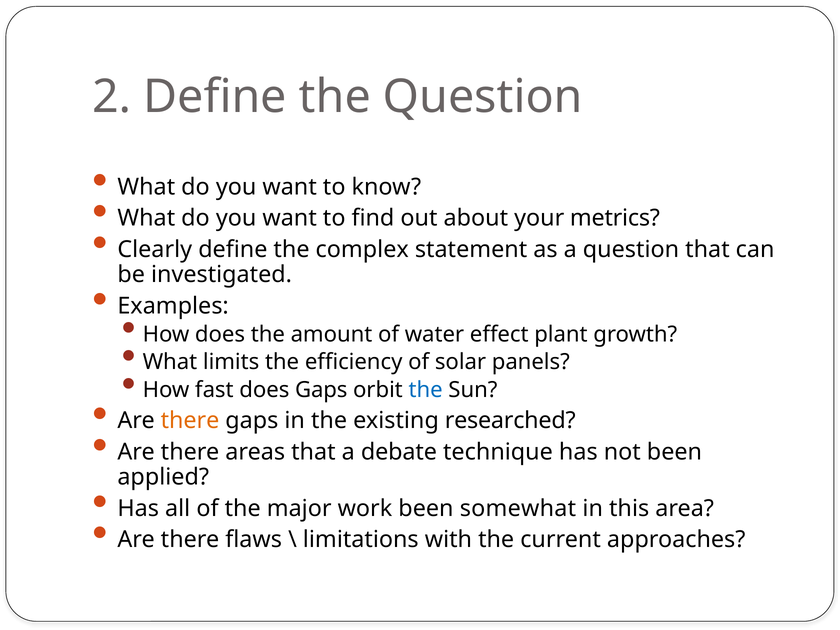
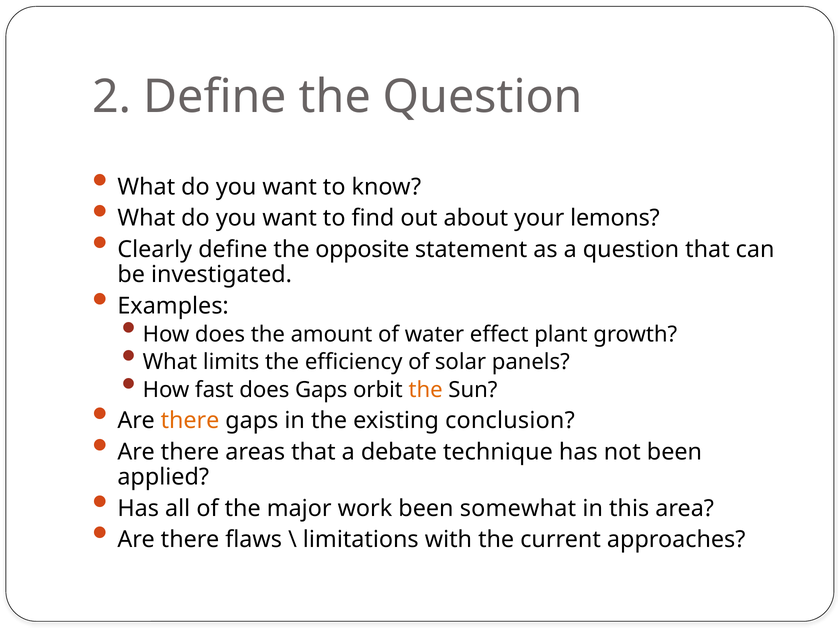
metrics: metrics -> lemons (615, 218)
complex: complex -> opposite (362, 249)
the colour: blue -> orange (426, 390)
researched: researched -> conclusion (510, 421)
